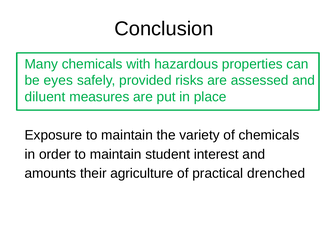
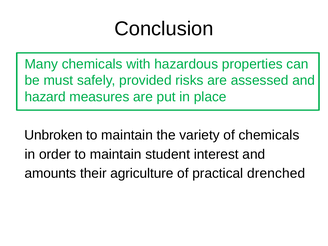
eyes: eyes -> must (58, 80)
diluent: diluent -> hazard (45, 97)
Exposure: Exposure -> Unbroken (54, 135)
